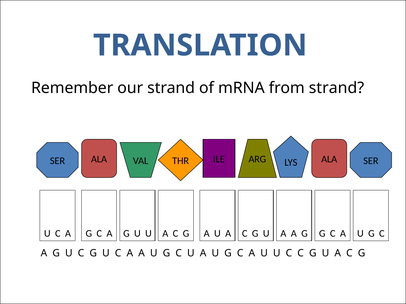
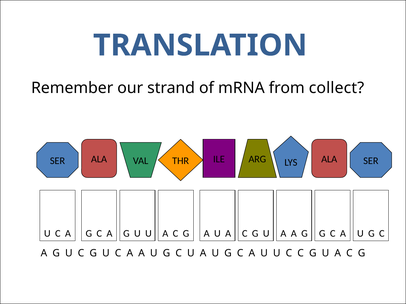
from strand: strand -> collect (336, 88)
